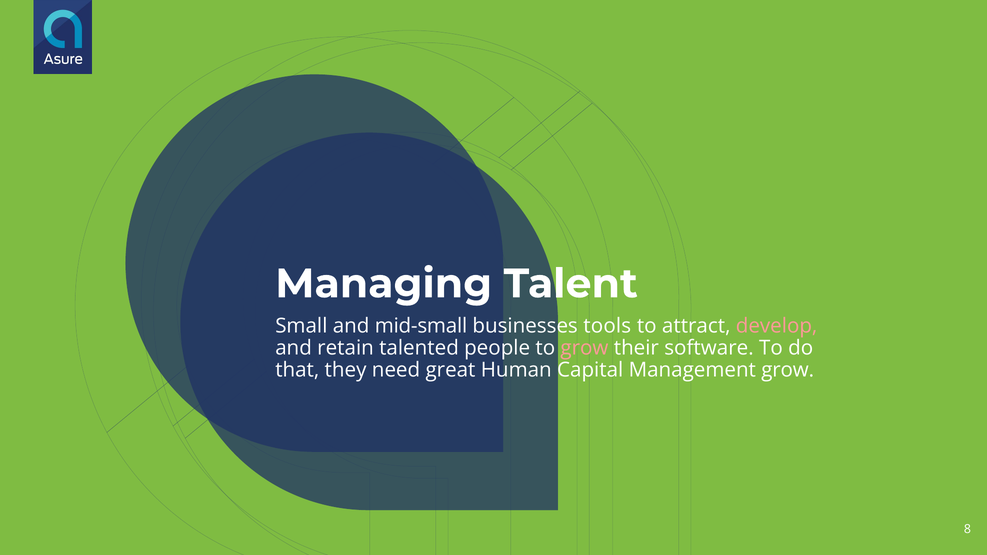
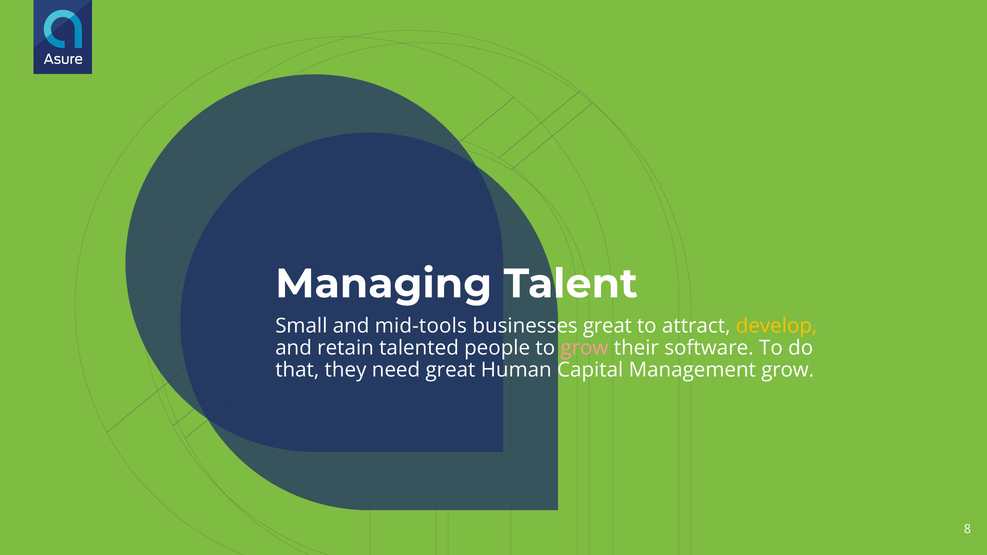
mid-small: mid-small -> mid-tools (421, 326)
businesses tools: tools -> great (607, 326)
develop colour: pink -> yellow (777, 326)
